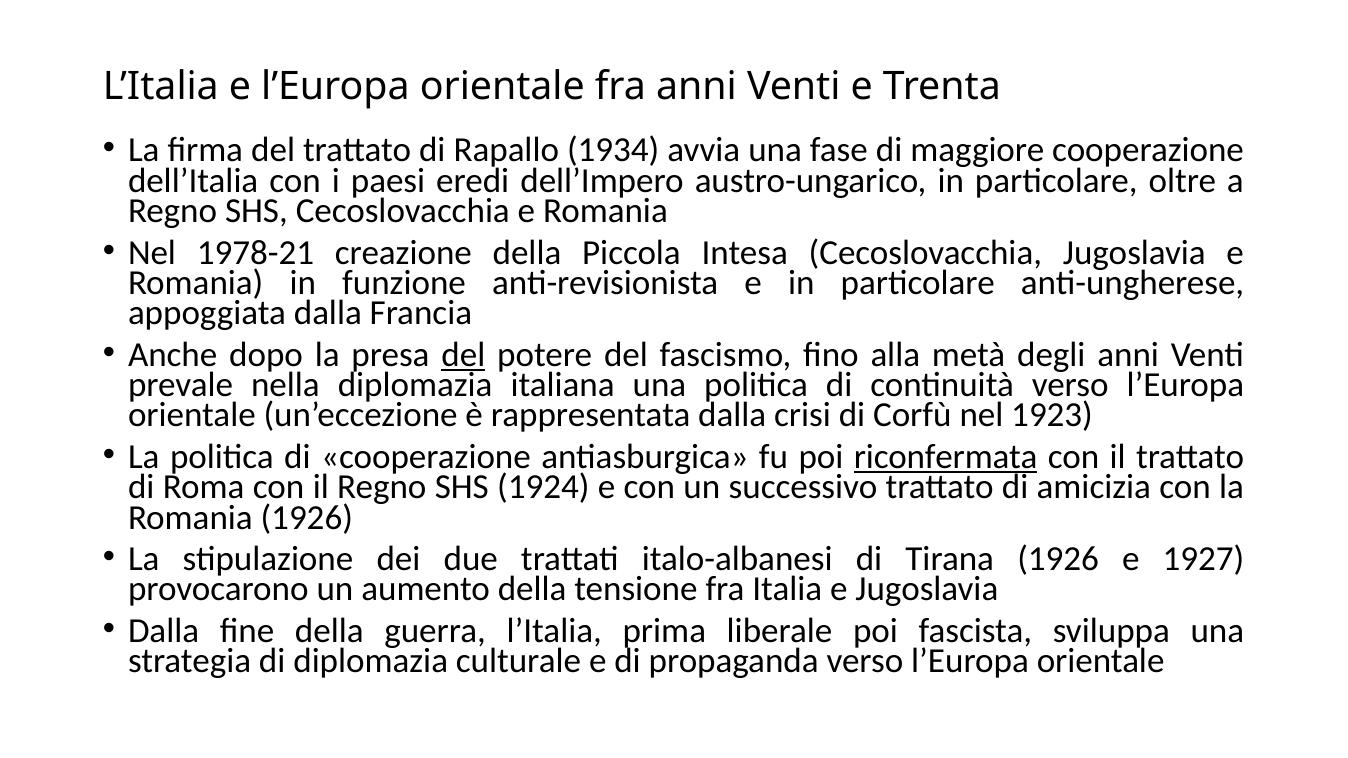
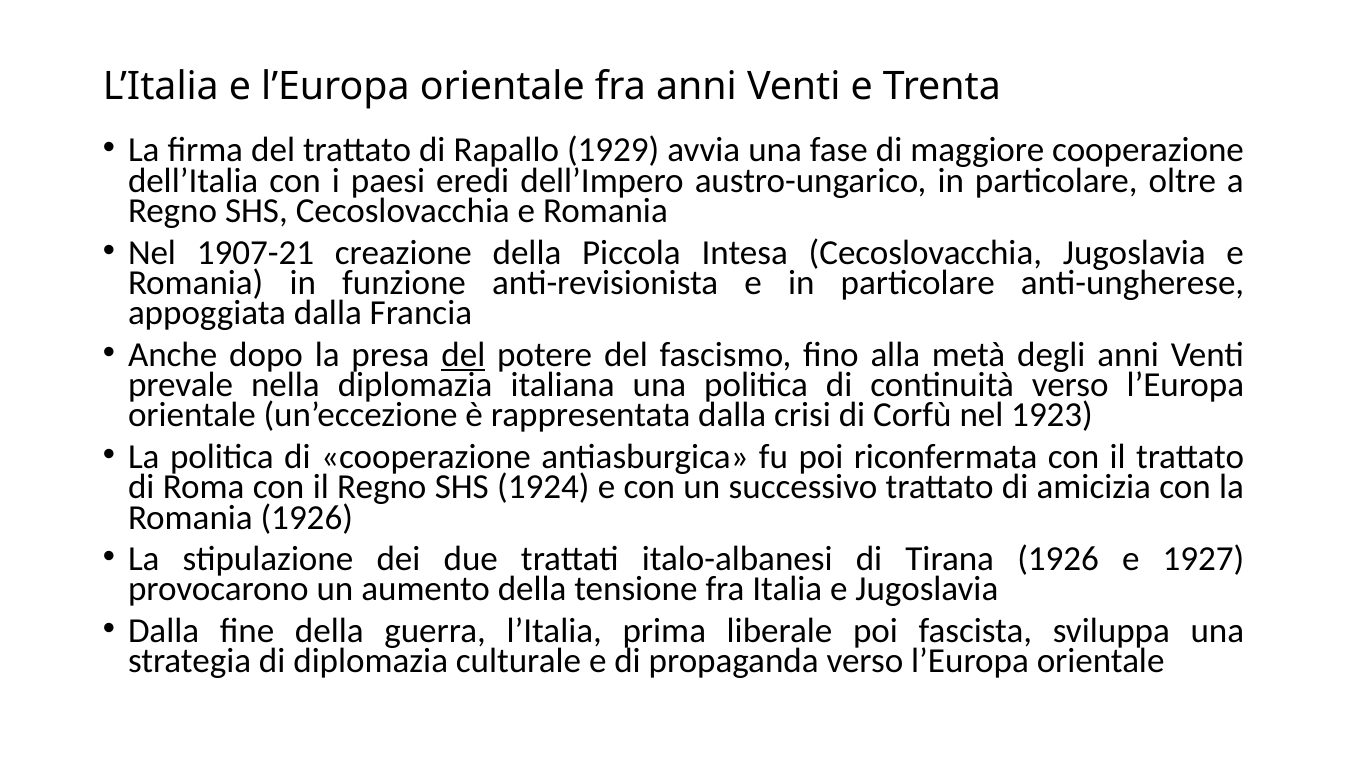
1934: 1934 -> 1929 (613, 150)
1978-21: 1978-21 -> 1907-21 (255, 253)
riconfermata underline: present -> none (946, 457)
